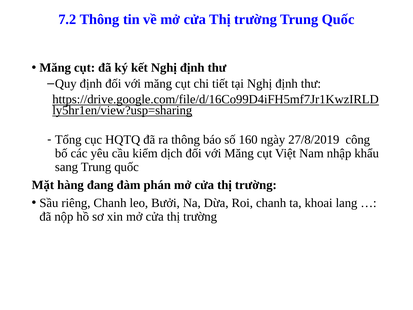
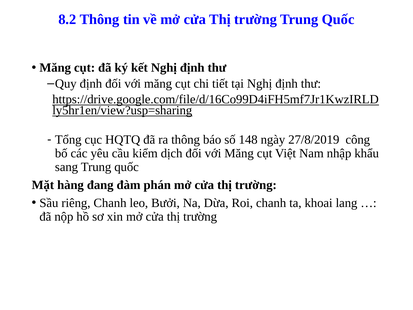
7.2: 7.2 -> 8.2 (67, 19)
160: 160 -> 148 (248, 140)
